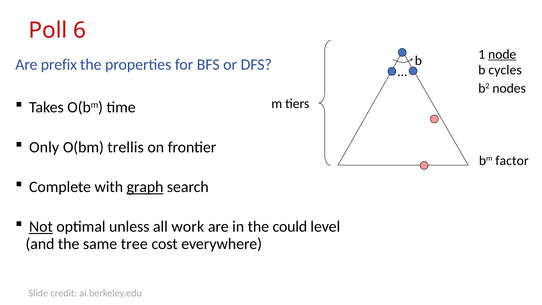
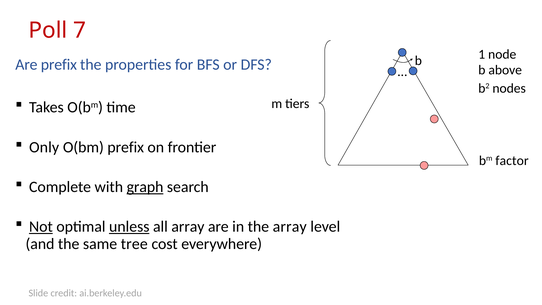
6: 6 -> 7 (80, 30)
node underline: present -> none (502, 54)
cycles: cycles -> above (505, 70)
O(bm trellis: trellis -> prefix (126, 147)
unless underline: none -> present (129, 227)
all work: work -> array (188, 227)
the could: could -> array (290, 227)
